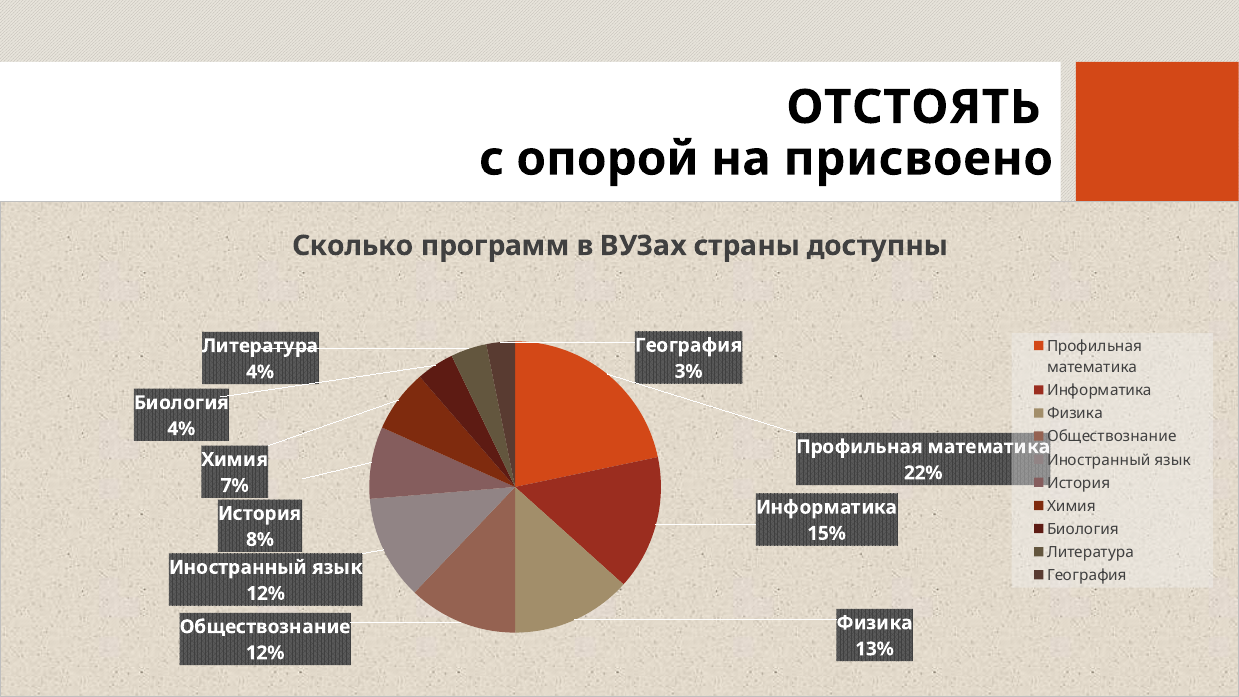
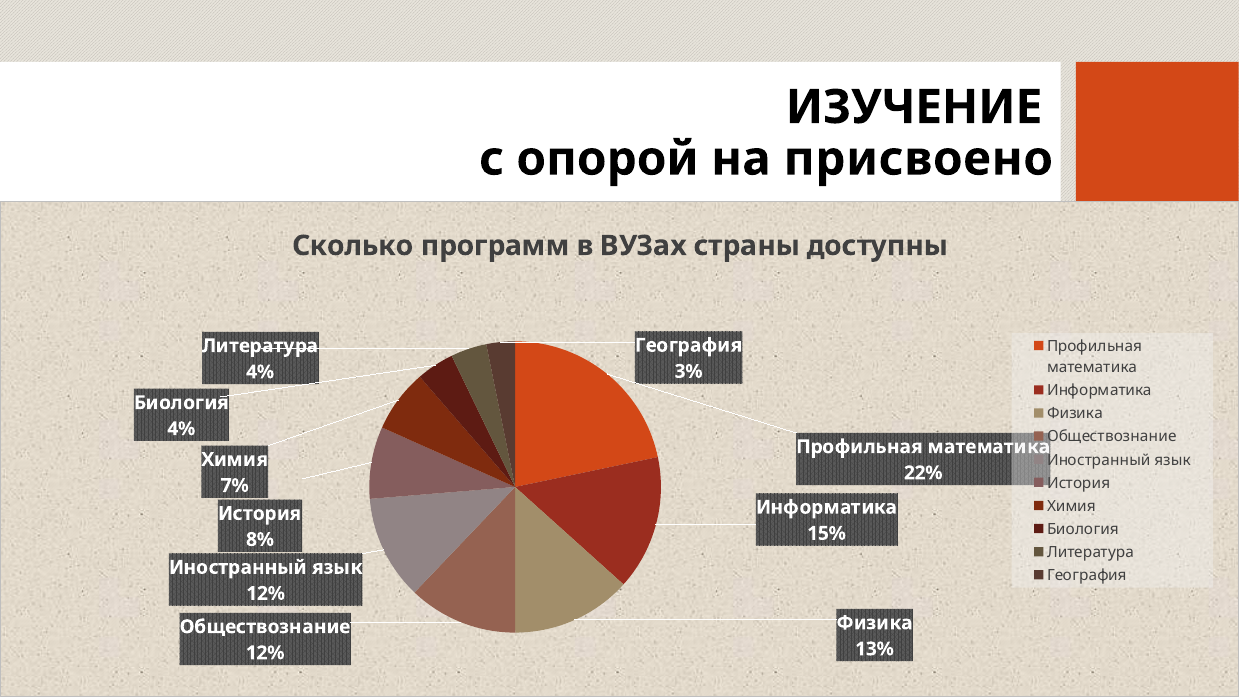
ОТСТОЯТЬ: ОТСТОЯТЬ -> ИЗУЧЕНИЕ (914, 107)
